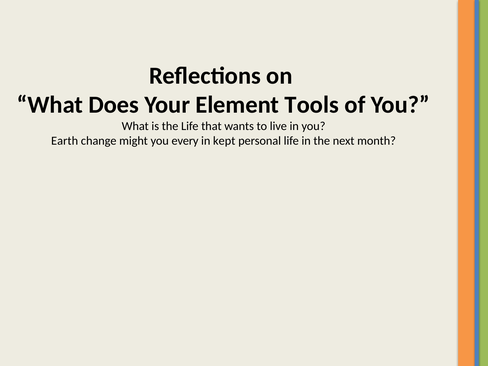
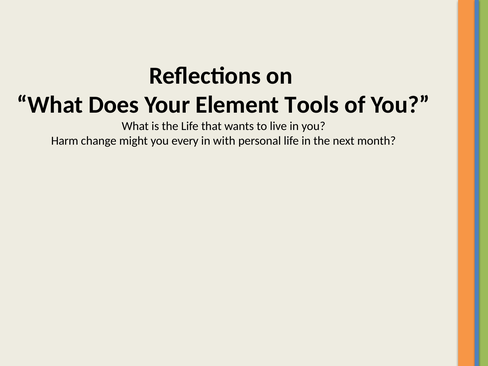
Earth: Earth -> Harm (65, 141)
kept: kept -> with (224, 141)
